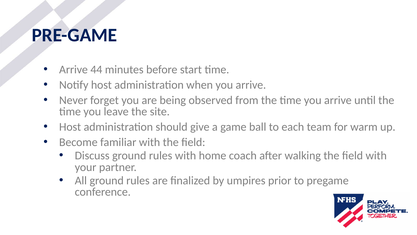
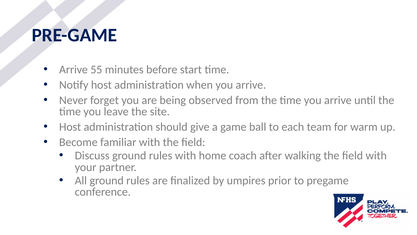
44: 44 -> 55 (96, 69)
